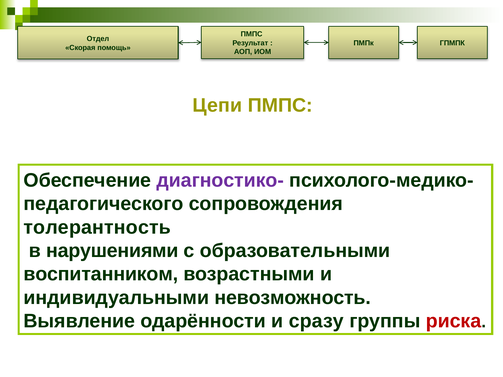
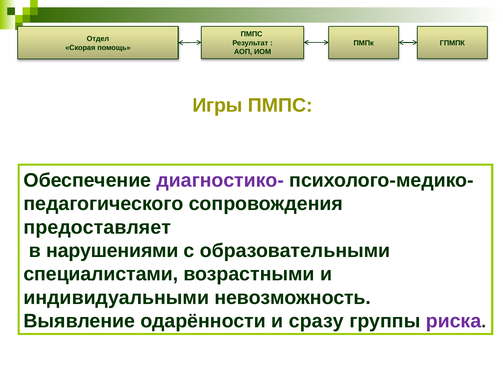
Цепи: Цепи -> Игры (218, 106)
толерантность: толерантность -> предоставляет (97, 227)
воспитанником: воспитанником -> специалистами (101, 274)
риска colour: red -> purple (454, 321)
